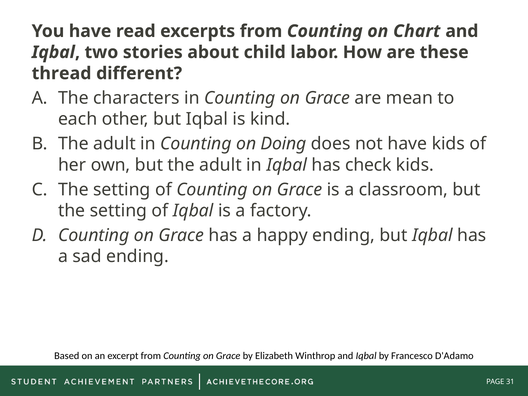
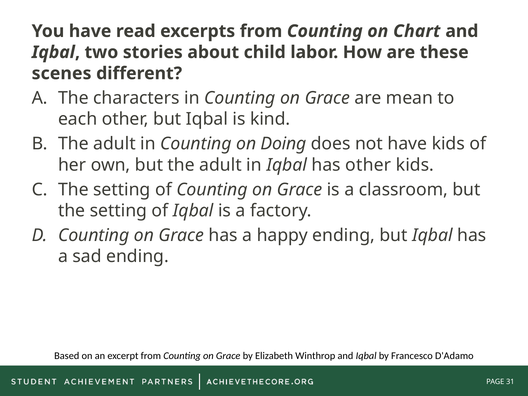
thread: thread -> scenes (62, 73)
has check: check -> other (368, 165)
